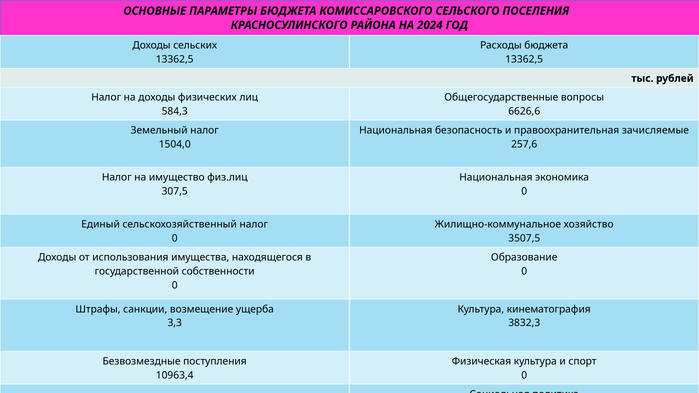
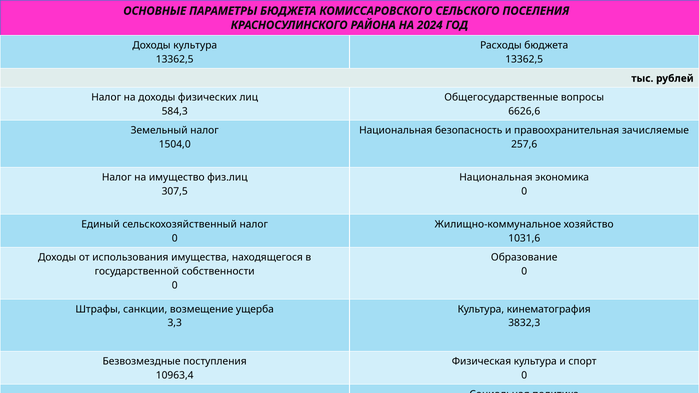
Доходы сельских: сельских -> культура (195, 45)
3507,5: 3507,5 -> 1031,6 (524, 238)
